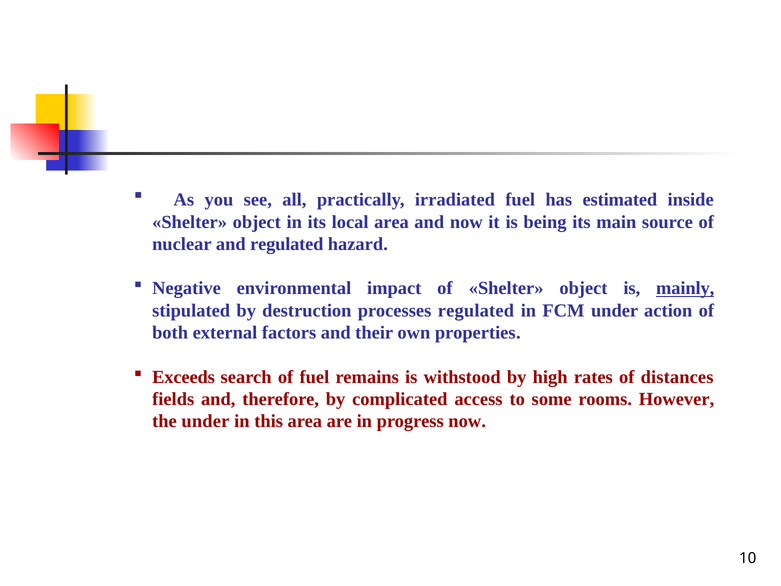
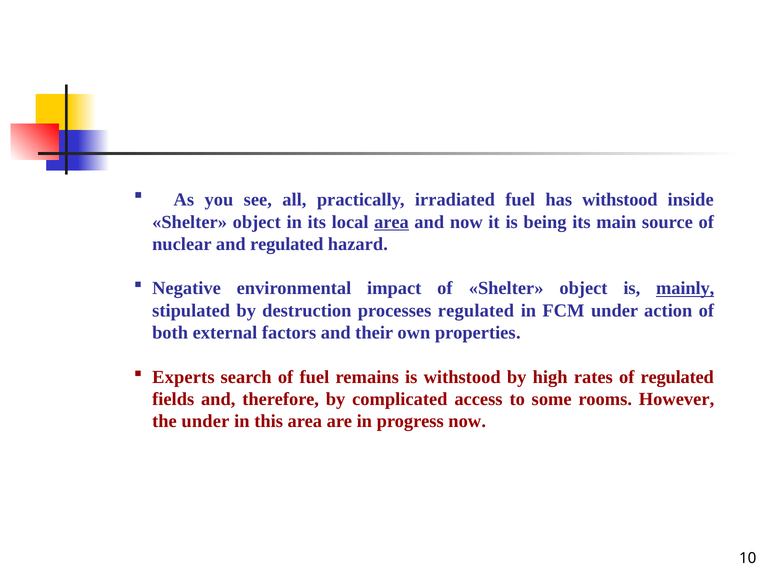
has estimated: estimated -> withstood (620, 199)
area underline: none -> present (392, 222)
Exceeds: Exceeds -> Experts (183, 377)
of distances: distances -> regulated (677, 377)
